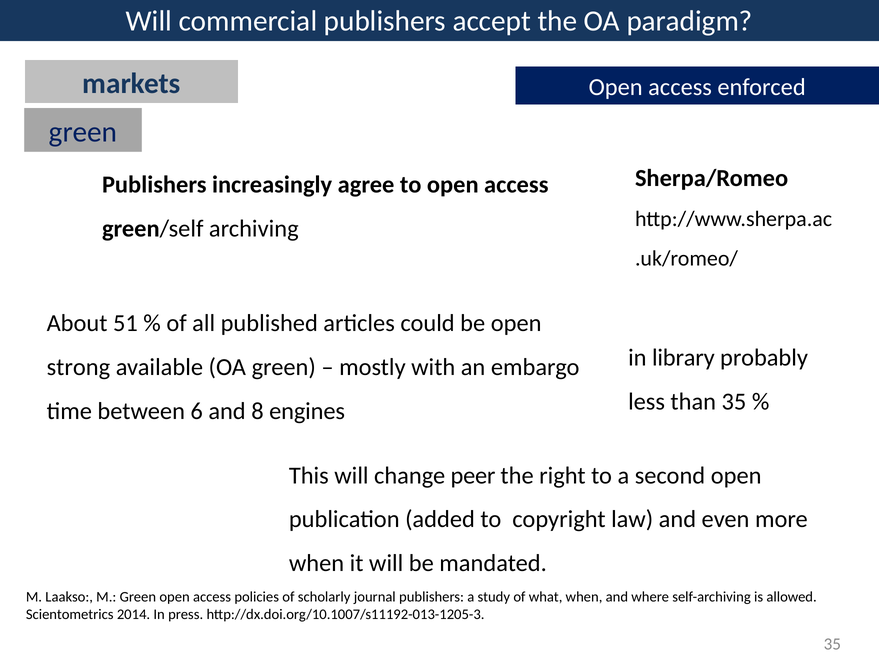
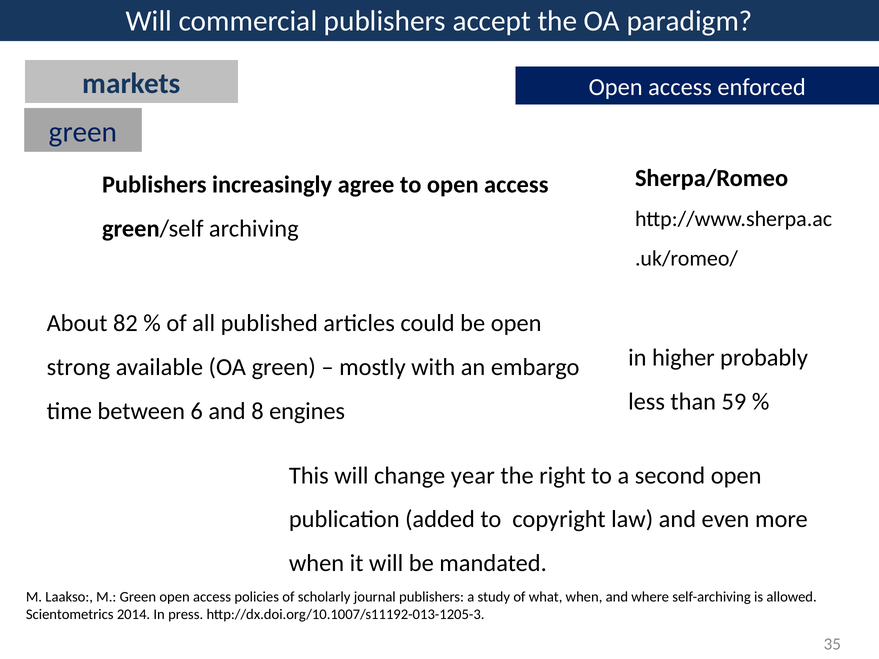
51: 51 -> 82 (125, 323)
library: library -> higher (683, 358)
than 35: 35 -> 59 (734, 402)
peer: peer -> year (473, 476)
